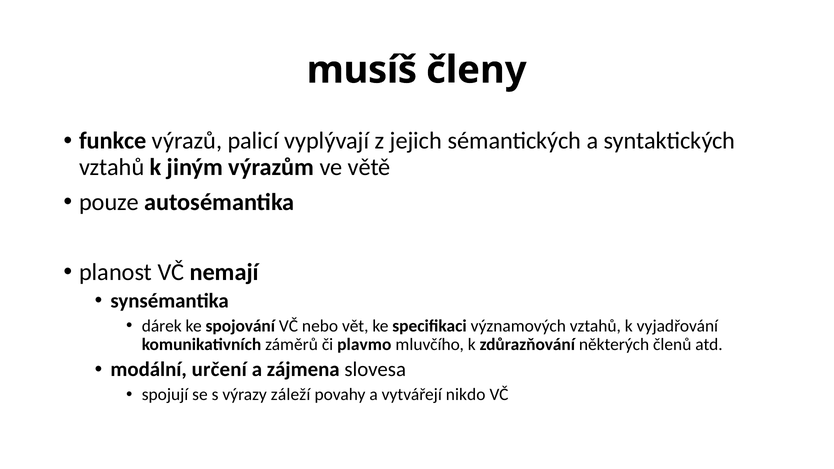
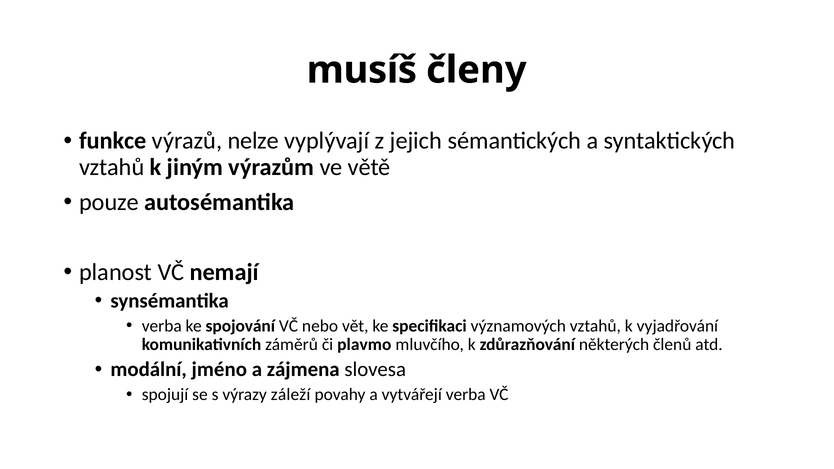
palicí: palicí -> nelze (253, 141)
dárek: dárek -> verba (162, 326)
určení: určení -> jméno (219, 370)
vytvářejí nikdo: nikdo -> verba (466, 395)
